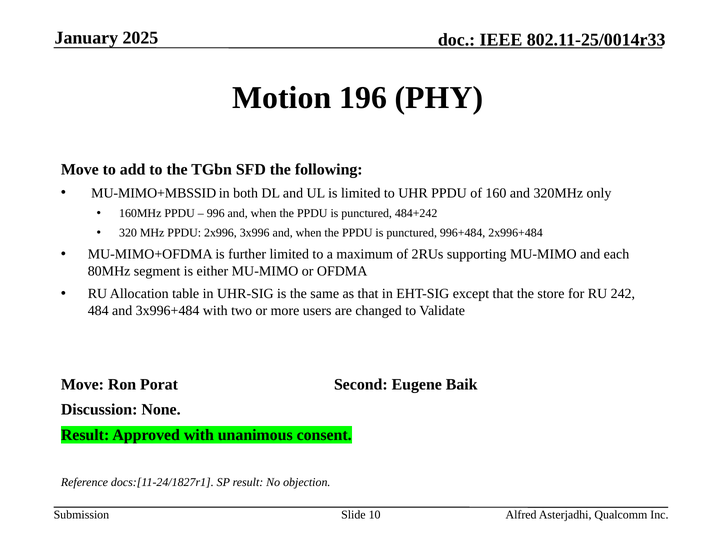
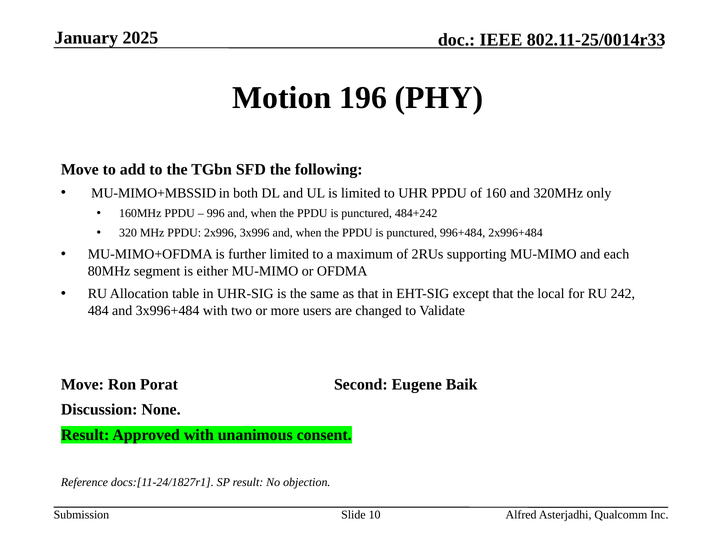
store: store -> local (551, 294)
